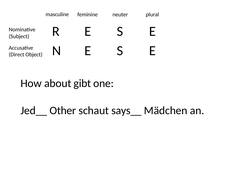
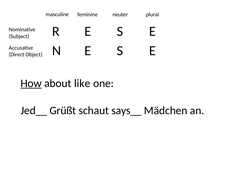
How underline: none -> present (31, 83)
gibt: gibt -> like (82, 83)
Other: Other -> Grüßt (63, 111)
